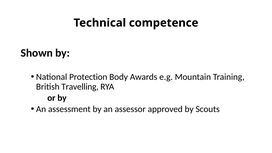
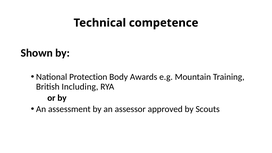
Travelling: Travelling -> Including (80, 87)
